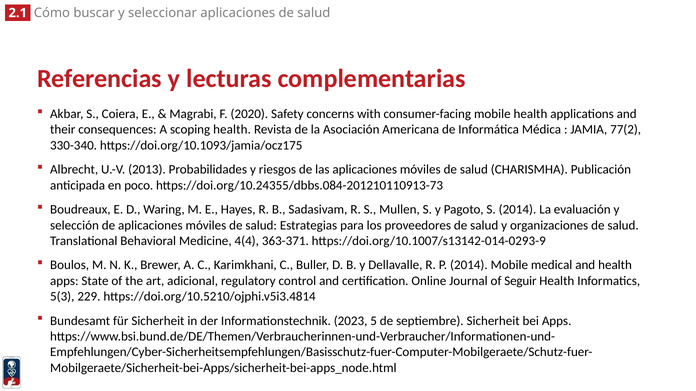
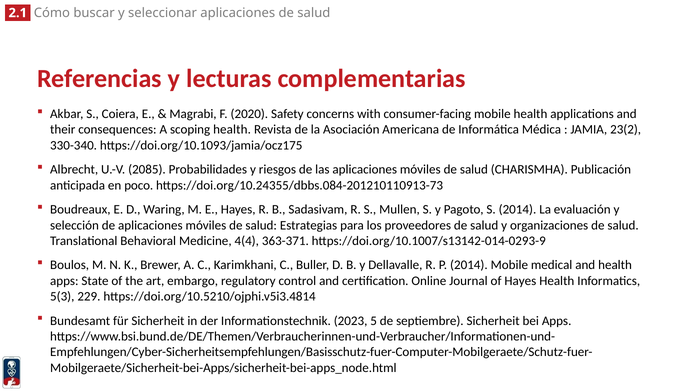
77(2: 77(2 -> 23(2 (626, 130)
2013: 2013 -> 2085 (147, 170)
adicional: adicional -> embargo (193, 281)
of Seguir: Seguir -> Hayes (520, 281)
